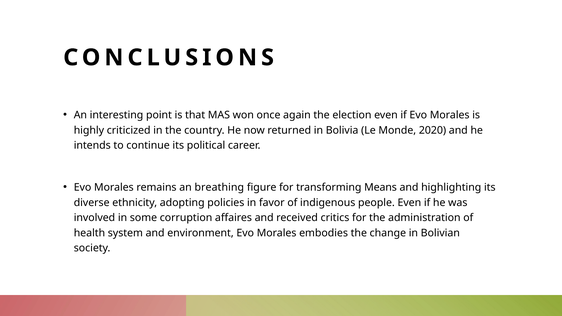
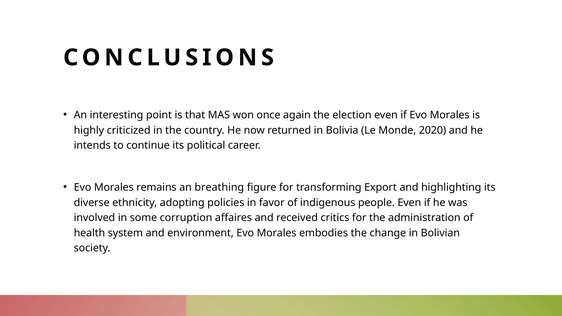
Means: Means -> Export (380, 187)
